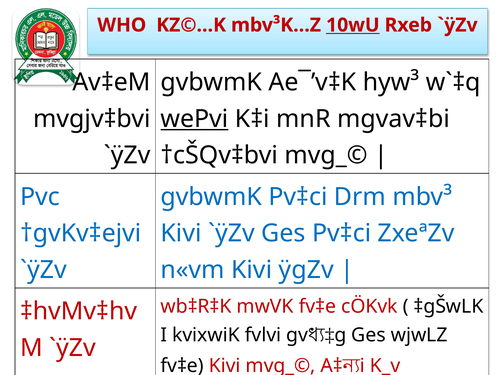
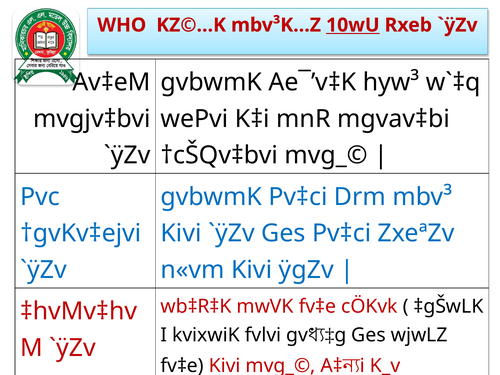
wePvi underline: present -> none (194, 119)
